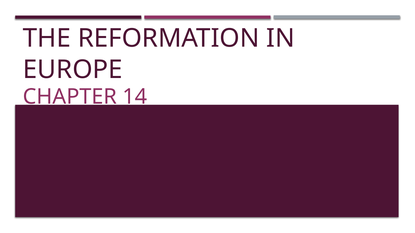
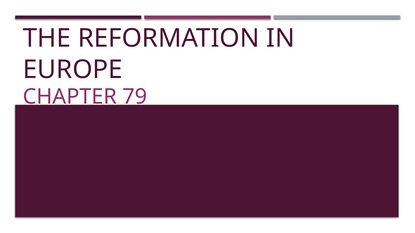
14: 14 -> 79 (135, 97)
